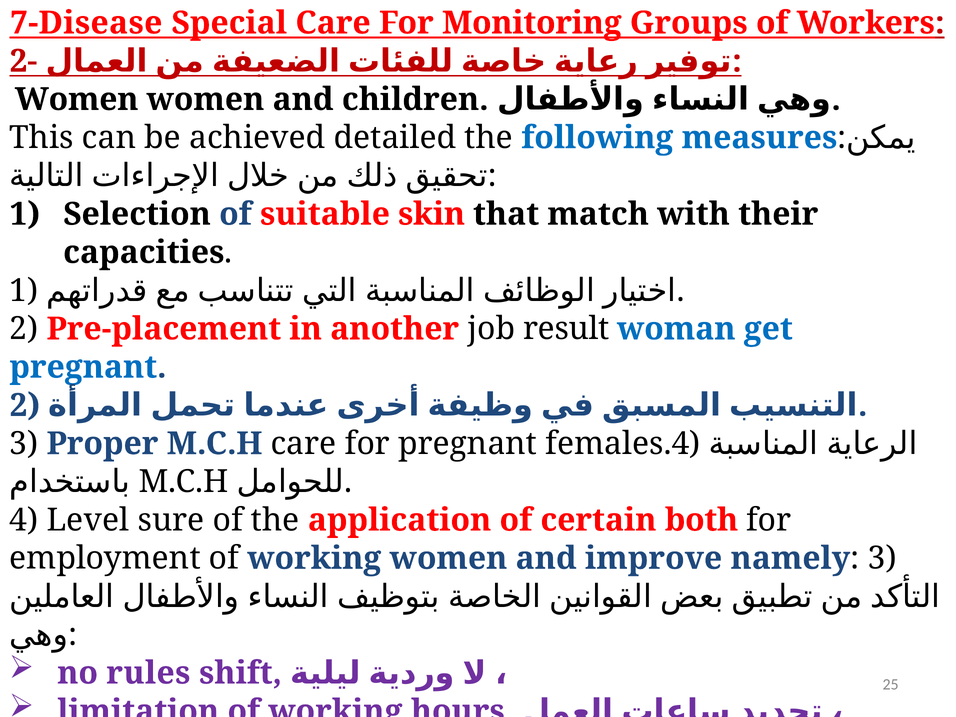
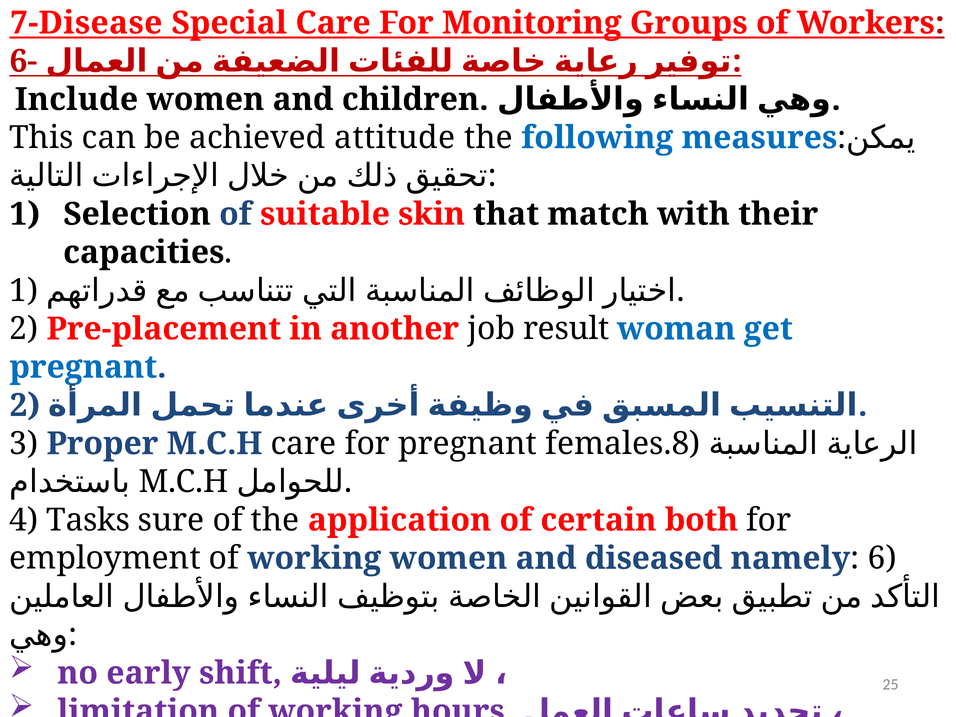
2-: 2- -> 6- (23, 61)
Women: Women -> Include (76, 99)
detailed: detailed -> attitude (395, 138)
females.4: females.4 -> females.8 (623, 444)
Level: Level -> Tasks (88, 520)
improve: improve -> diseased (654, 558)
namely 3: 3 -> 6 (882, 558)
rules: rules -> early (148, 673)
